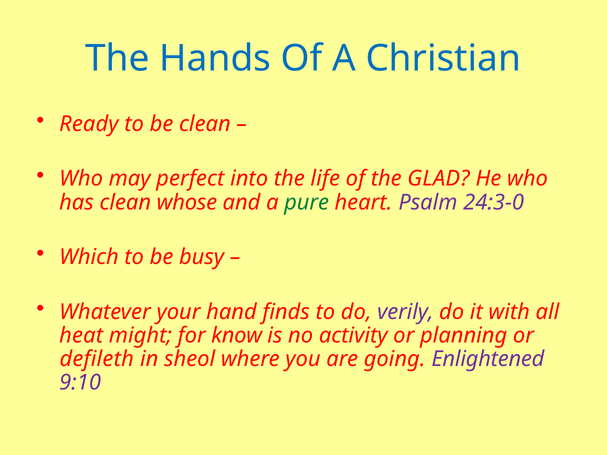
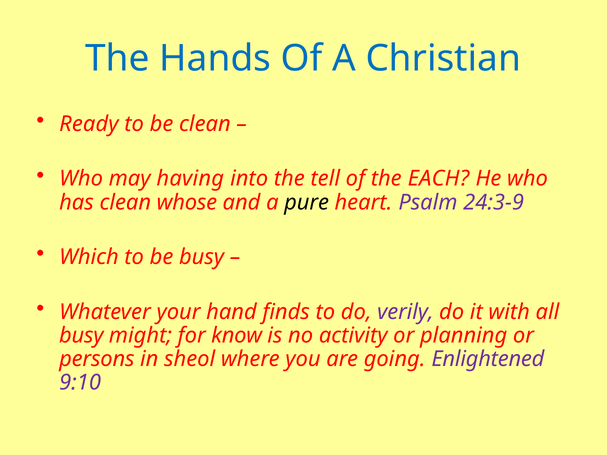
perfect: perfect -> having (190, 179)
life: life -> tell (325, 179)
GLAD: GLAD -> EACH (438, 179)
pure colour: green -> black (307, 202)
24:3-0: 24:3-0 -> 24:3-9 (494, 202)
heat: heat -> busy (81, 336)
defileth: defileth -> persons (97, 359)
